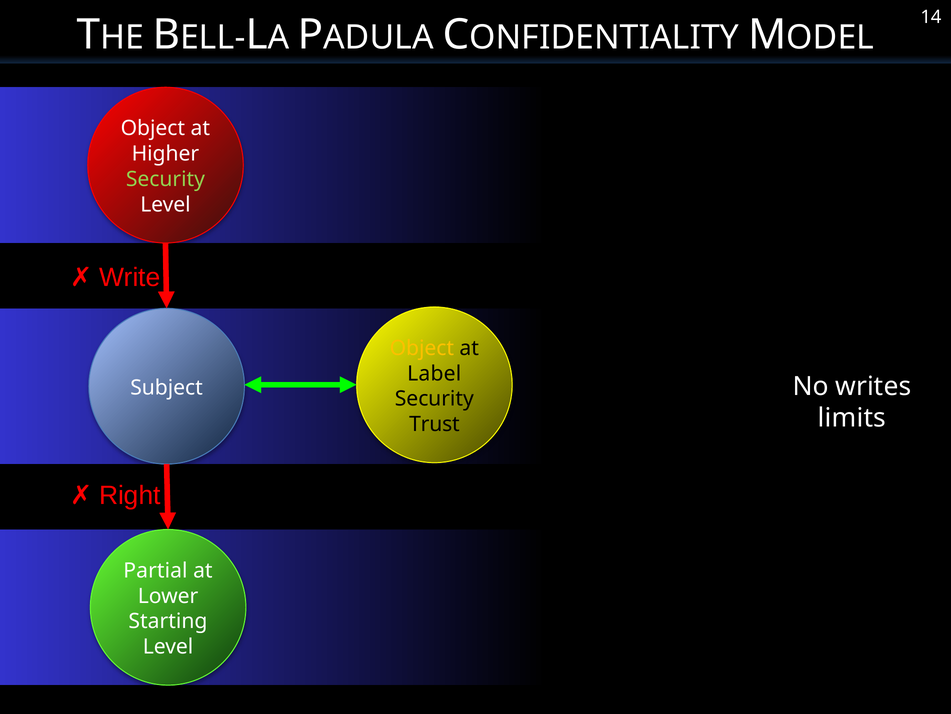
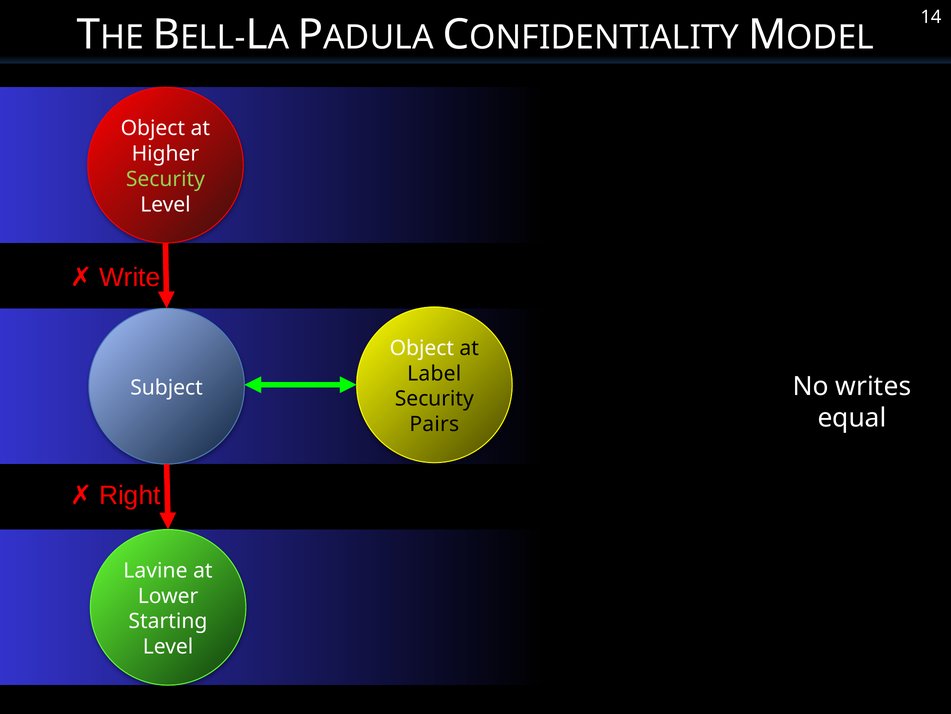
Object colour: yellow -> white (422, 348)
limits: limits -> equal (852, 418)
Trust: Trust -> Pairs (434, 424)
Partial: Partial -> Lavine (155, 570)
